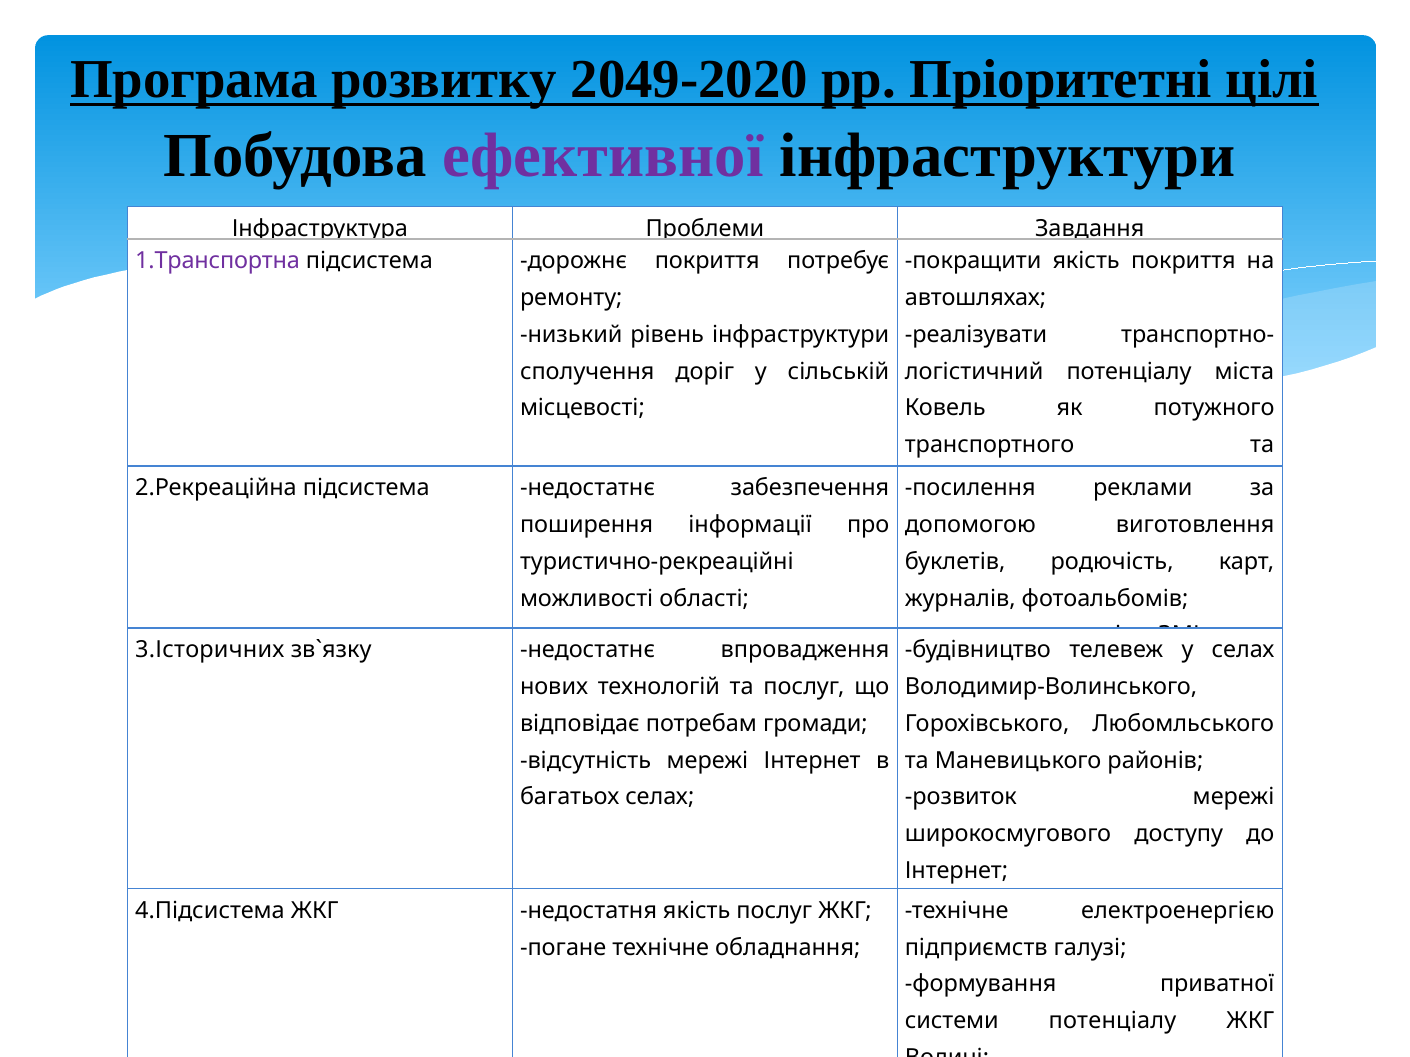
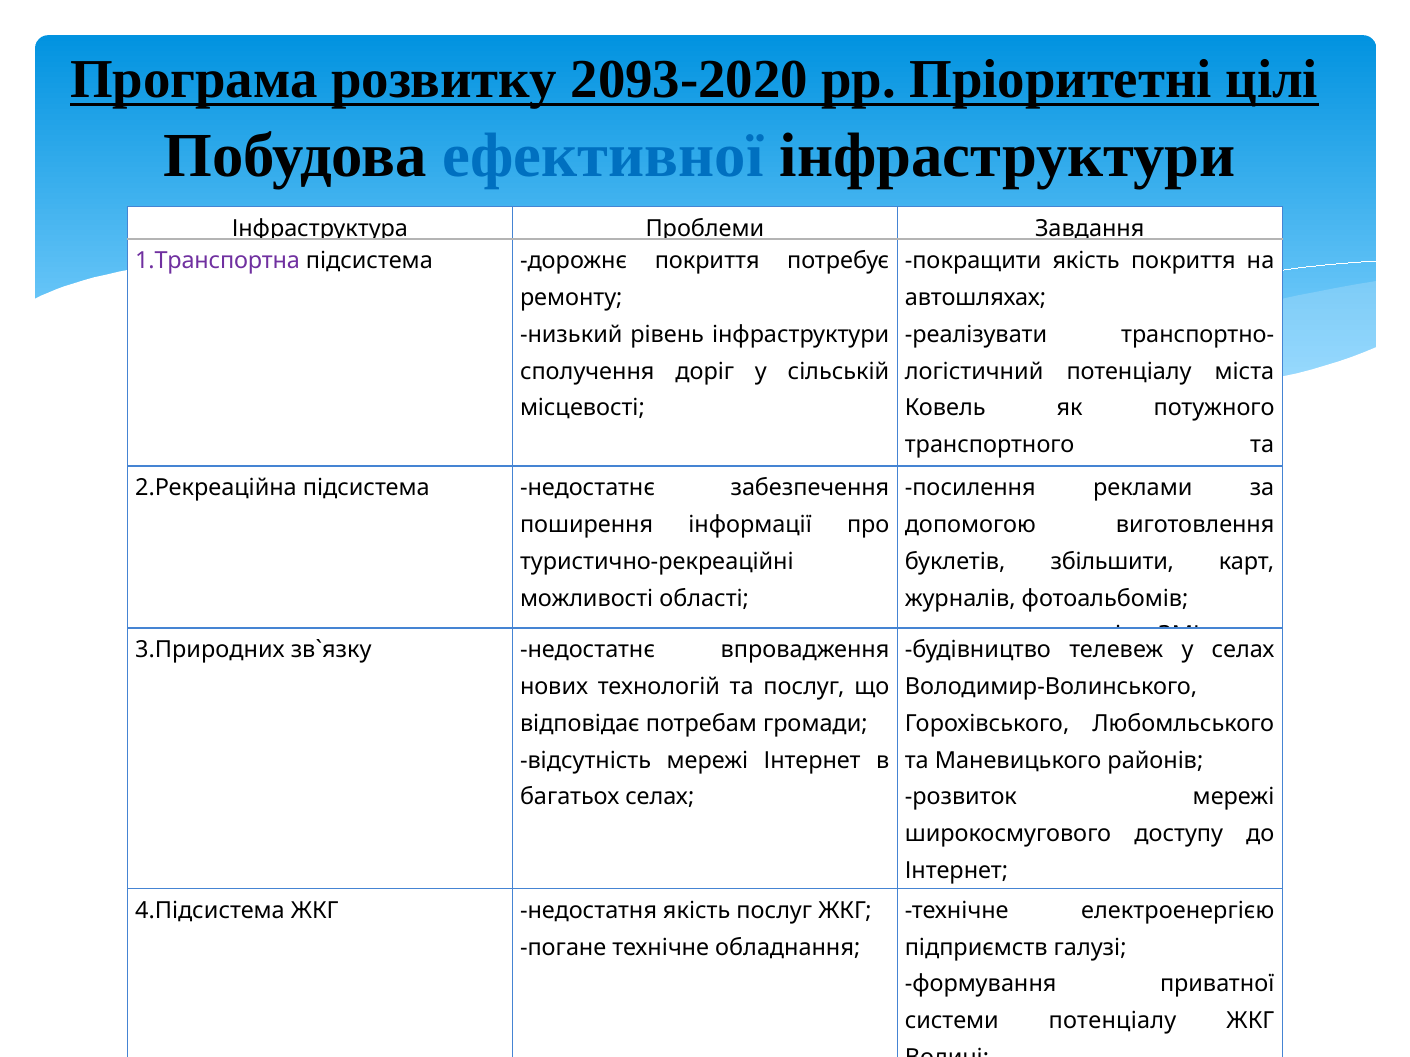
2049-2020: 2049-2020 -> 2093-2020 (689, 80)
ефективної colour: purple -> blue (603, 156)
родючість: родючість -> збільшити (1112, 562)
3.Історичних: 3.Історичних -> 3.Природних (210, 651)
